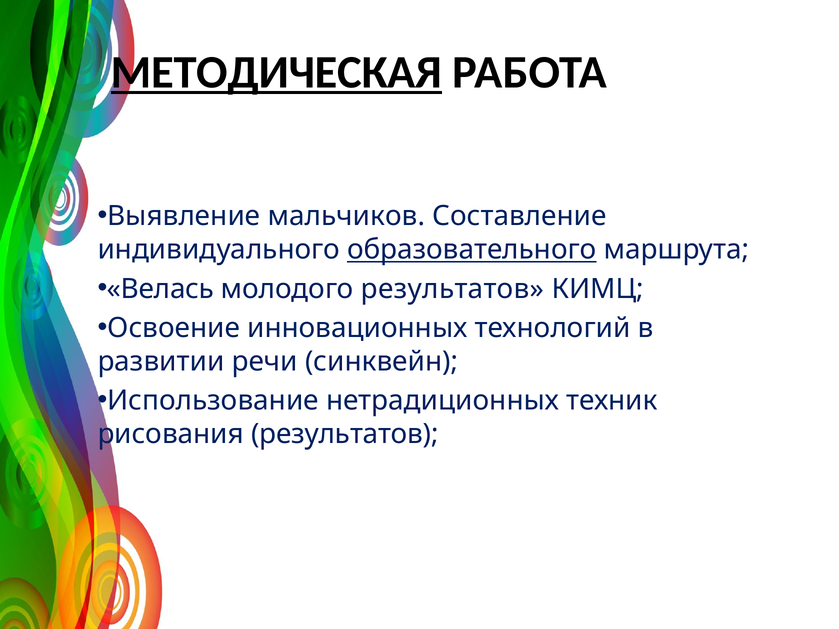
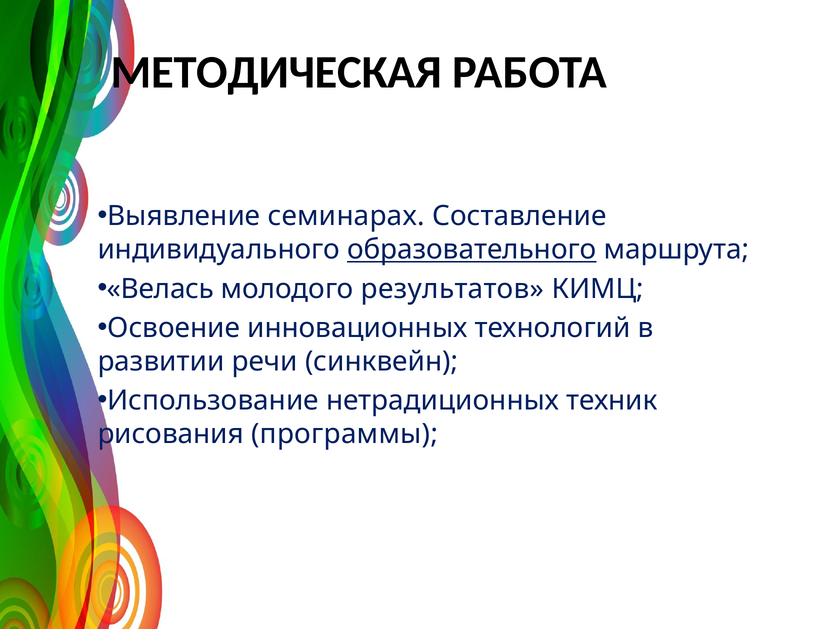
МЕТОДИЧЕСКАЯ underline: present -> none (276, 73)
мальчиков: мальчиков -> семинарах (346, 216)
рисования результатов: результатов -> программы (345, 434)
